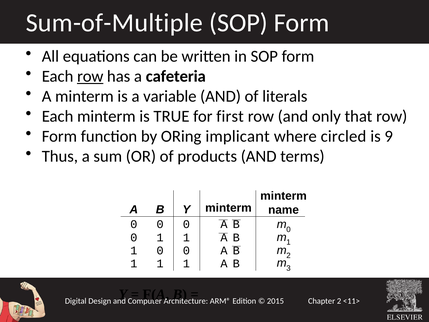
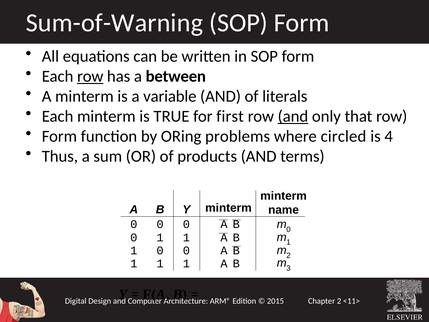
Sum-of-Multiple: Sum-of-Multiple -> Sum-of-Warning (114, 23)
cafeteria: cafeteria -> between (176, 76)
and underline: none -> present (293, 116)
implicant: implicant -> problems (238, 136)
9: 9 -> 4 (389, 136)
